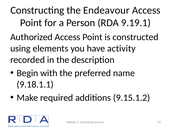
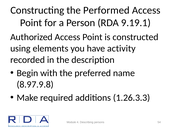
Endeavour: Endeavour -> Performed (106, 10)
9.18.1.1: 9.18.1.1 -> 8.97.9.8 (35, 85)
9.15.1.2: 9.15.1.2 -> 1.26.3.3 (132, 98)
